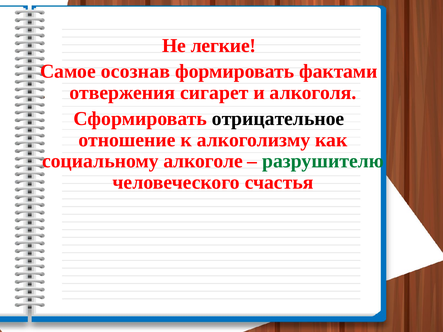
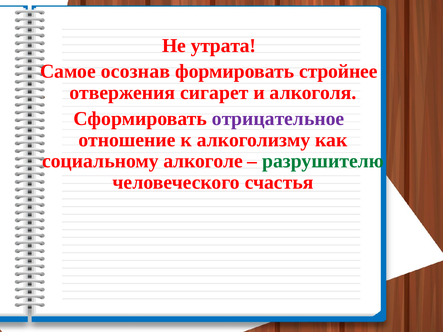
легкие: легкие -> утрата (223, 46)
фактами: фактами -> стройнее (338, 72)
отрицательное colour: black -> purple (278, 119)
